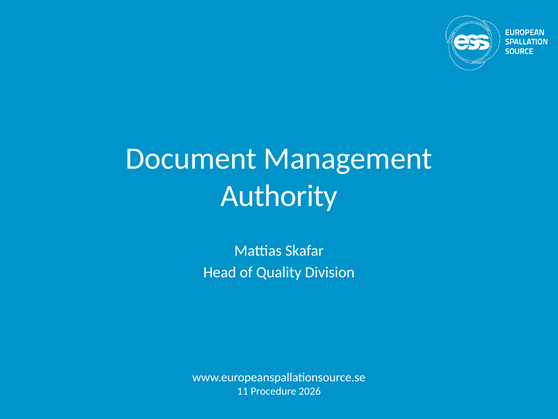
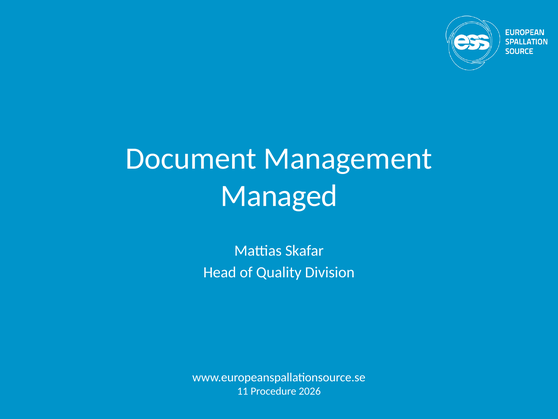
Authority: Authority -> Managed (279, 196)
